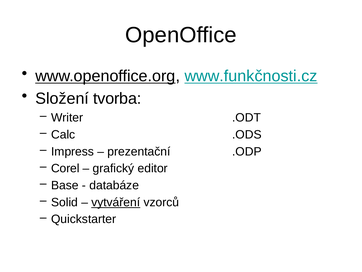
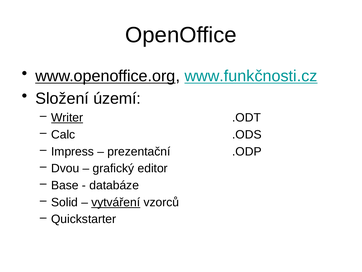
tvorba: tvorba -> území (117, 98)
Writer underline: none -> present (67, 118)
Corel: Corel -> Dvou (65, 168)
